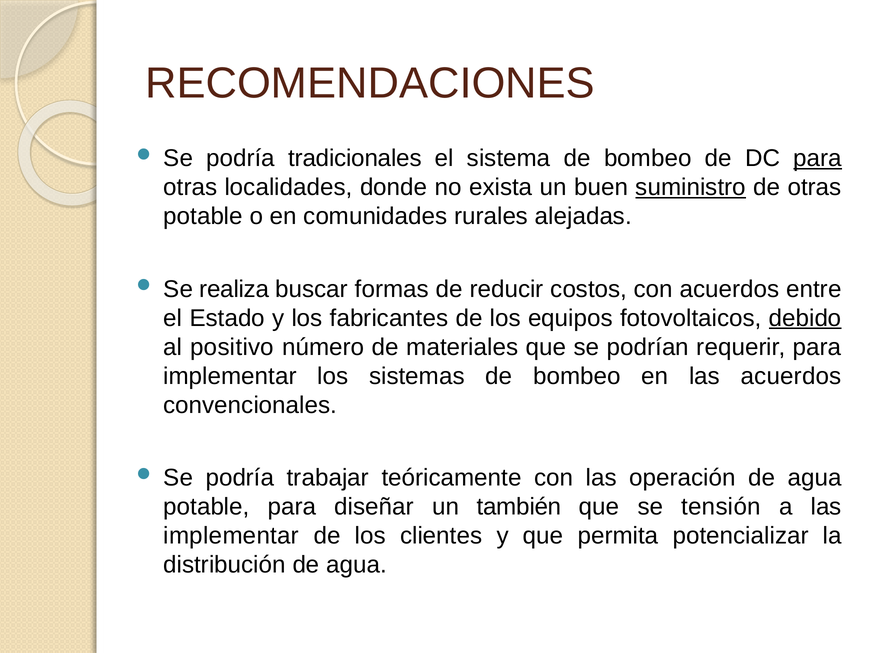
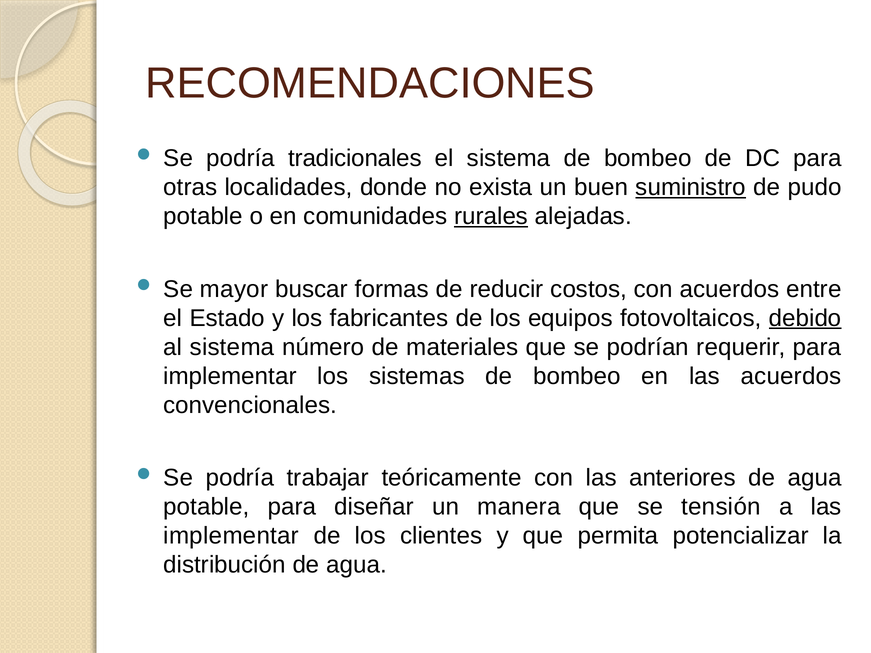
para underline: present -> none (818, 158)
de otras: otras -> pudo (815, 187)
rurales underline: none -> present (491, 217)
realiza: realiza -> mayor (234, 289)
al positivo: positivo -> sistema (232, 347)
operación: operación -> anteriores (683, 478)
también: también -> manera (519, 507)
